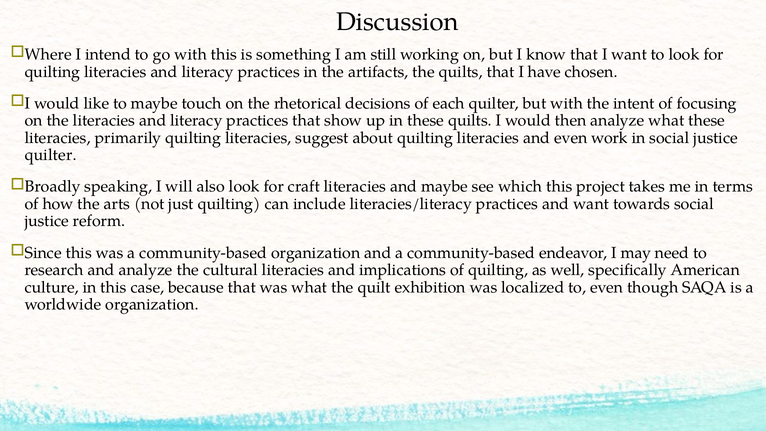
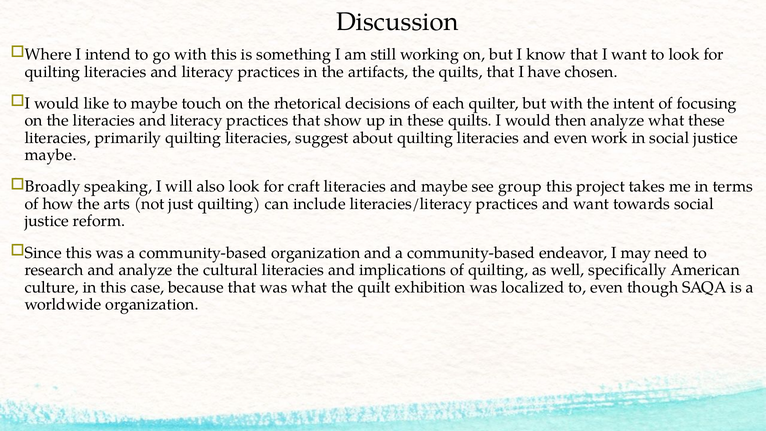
quilter: quilter -> maybe (51, 155)
which: which -> group (520, 187)
